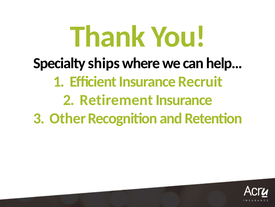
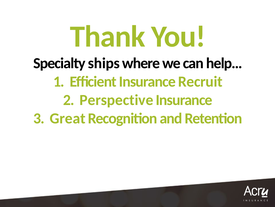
Retirement: Retirement -> Perspective (116, 100)
Other: Other -> Great (68, 118)
